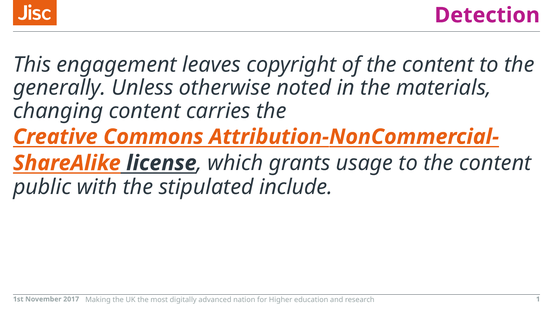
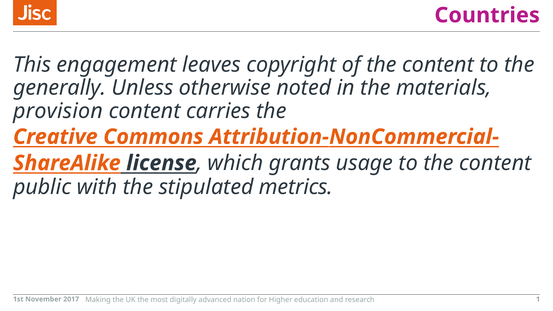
Detection: Detection -> Countries (487, 15)
changing: changing -> provision (58, 111)
include: include -> metrics (296, 187)
